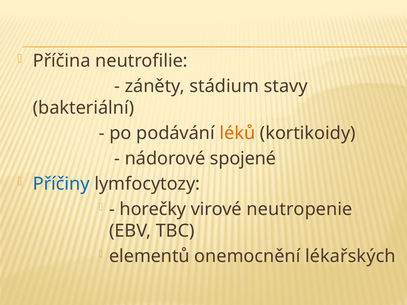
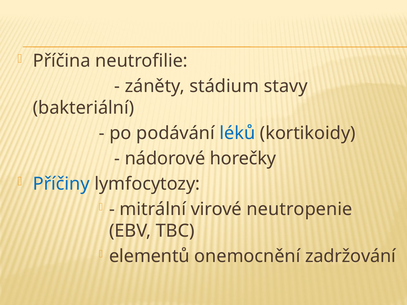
léků colour: orange -> blue (237, 133)
spojené: spojené -> horečky (243, 159)
horečky: horečky -> mitrální (153, 209)
lékařských: lékařských -> zadržování (351, 256)
